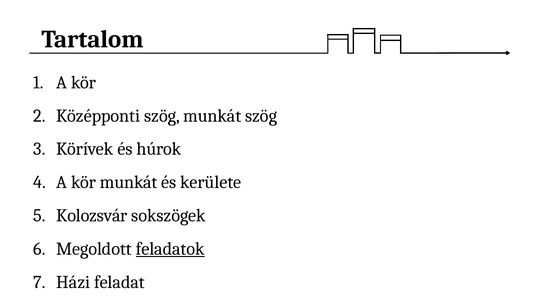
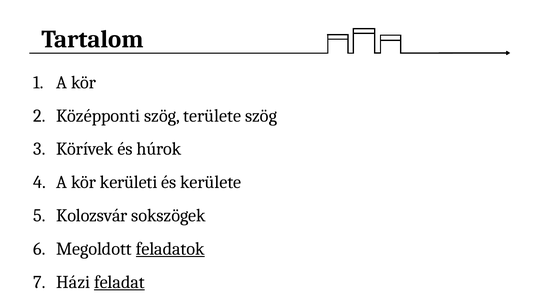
szög munkát: munkát -> területe (212, 115)
kör munkát: munkát -> kerületi (129, 182)
feladat underline: none -> present (119, 282)
